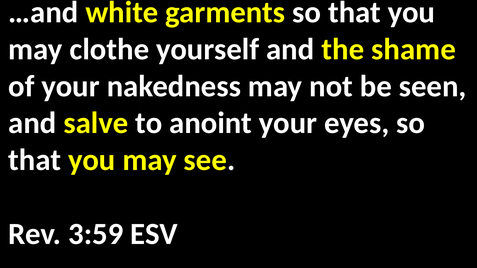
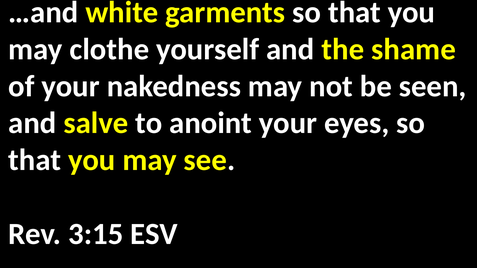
3:59: 3:59 -> 3:15 (96, 234)
